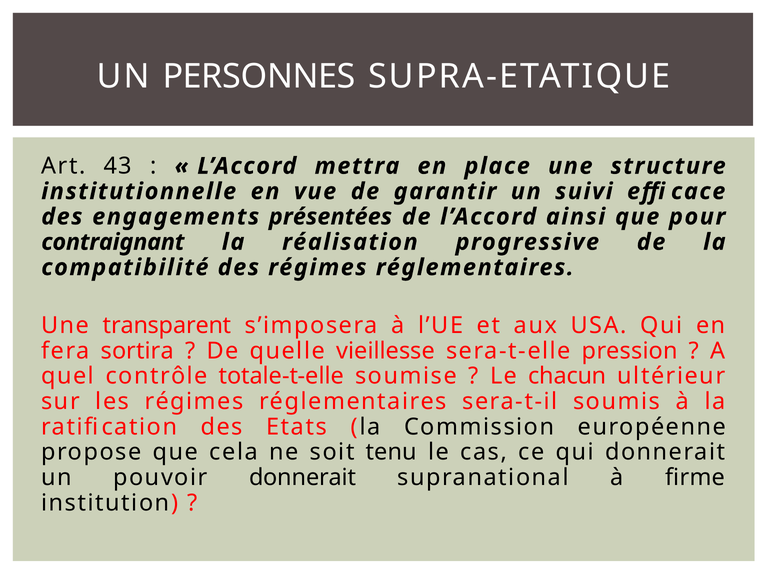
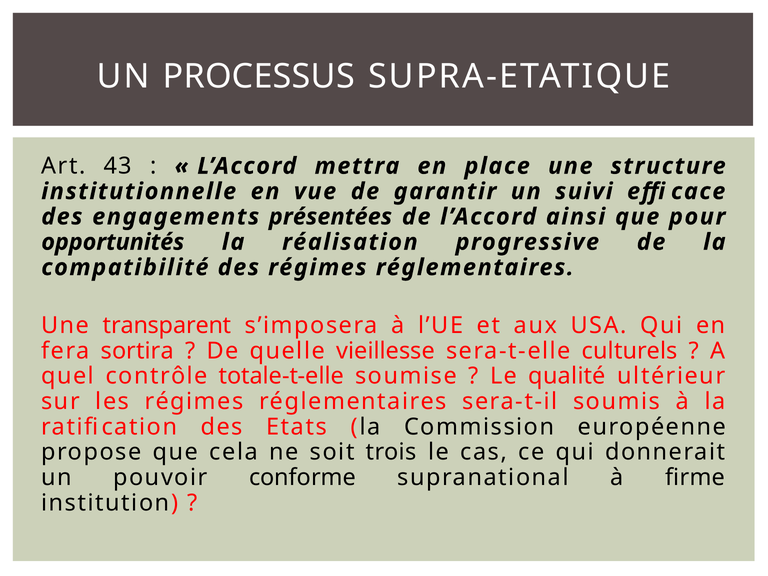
PERSONNES: PERSONNES -> PROCESSUS (259, 77)
contraignant: contraignant -> opportunités (113, 242)
pression: pression -> culturels (630, 351)
chacun: chacun -> qualité (567, 376)
tenu: tenu -> trois (391, 452)
pouvoir donnerait: donnerait -> conforme (303, 477)
